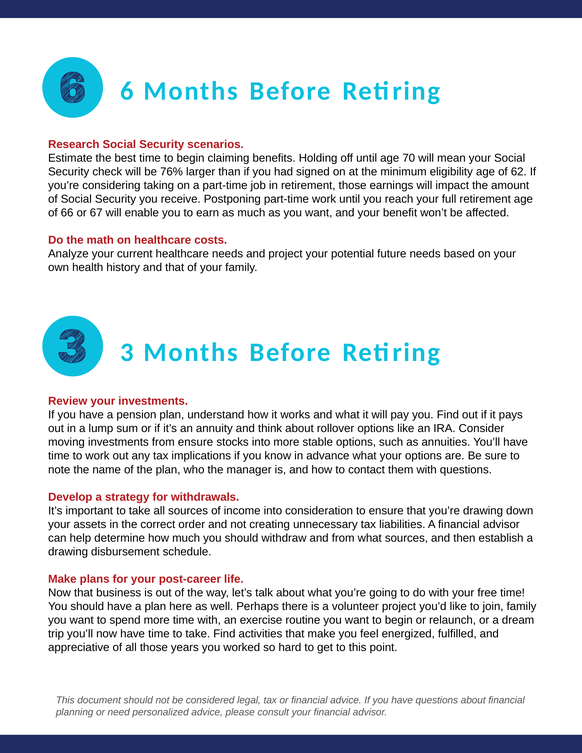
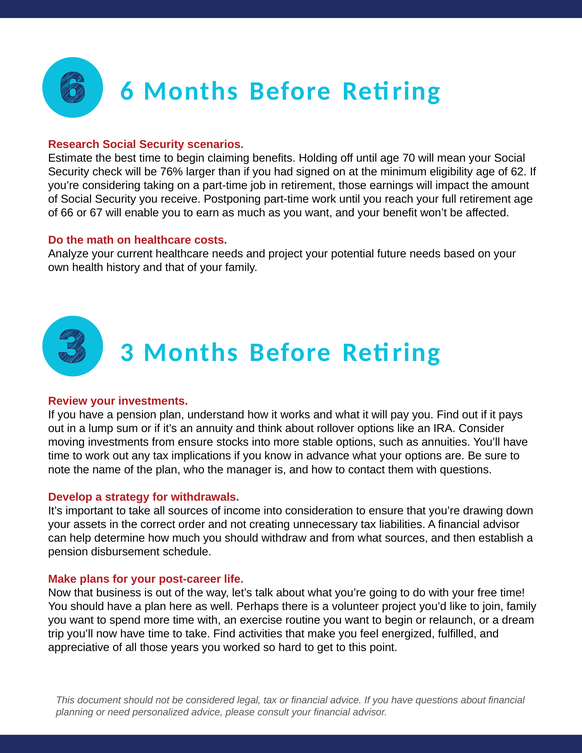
drawing: drawing -> pension (68, 552)
